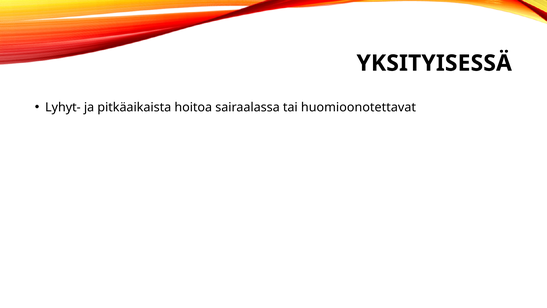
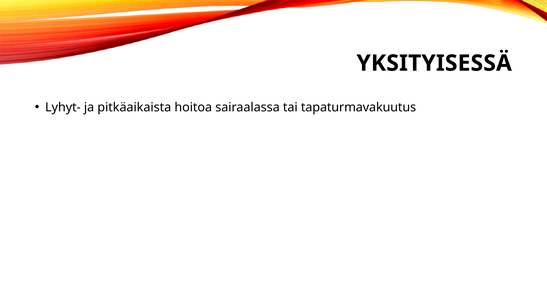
huomioonotettavat: huomioonotettavat -> tapaturmavakuutus (359, 107)
